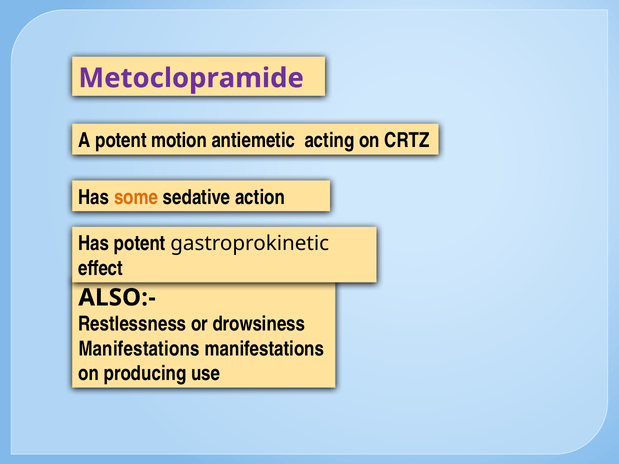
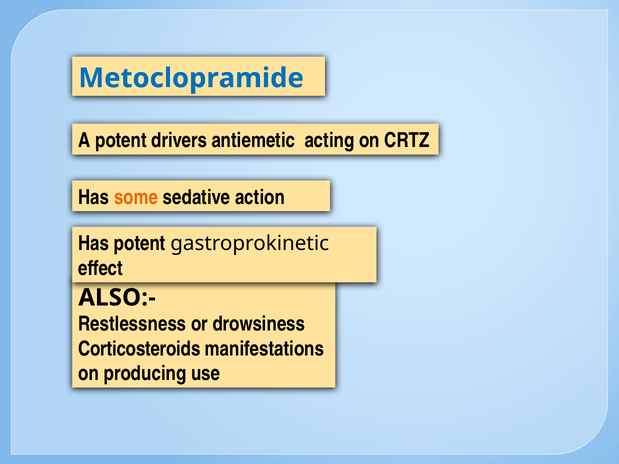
Metoclopramide colour: purple -> blue (191, 78)
motion: motion -> drivers (179, 141)
Manifestations: Manifestations -> Corticosteroids (139, 349)
